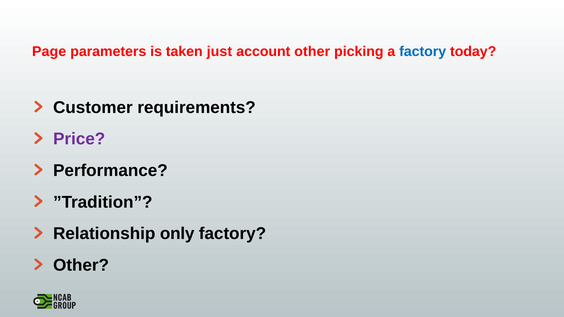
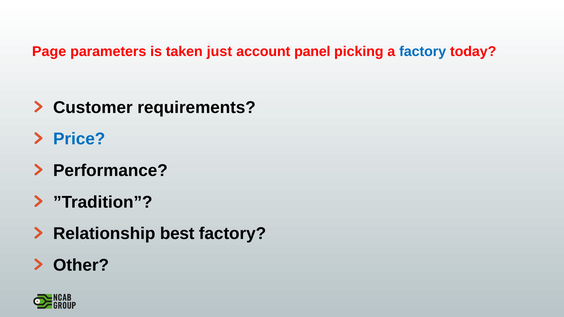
account other: other -> panel (312, 52)
Price colour: purple -> blue (79, 139)
only: only -> best (177, 234)
